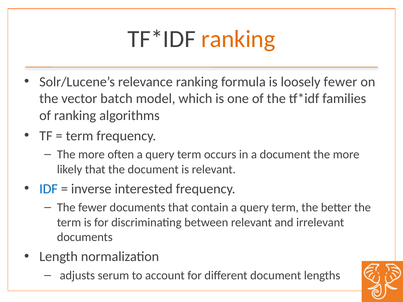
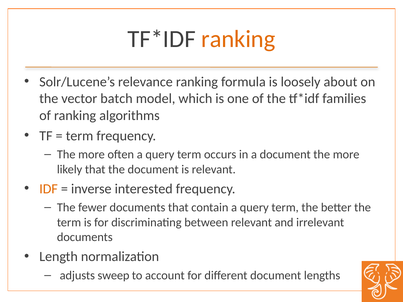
loosely fewer: fewer -> about (340, 82)
IDF colour: blue -> orange (49, 189)
serum: serum -> sweep (113, 276)
